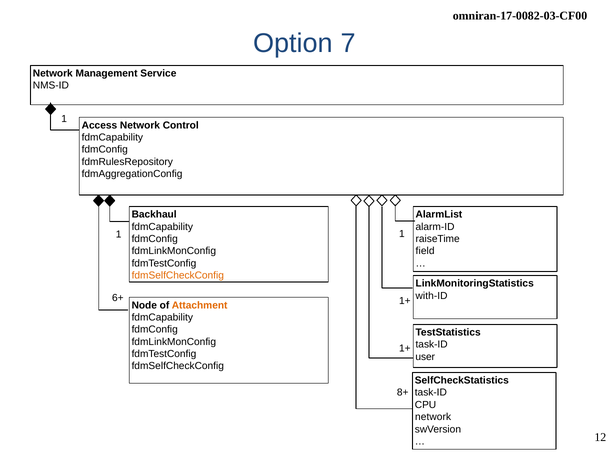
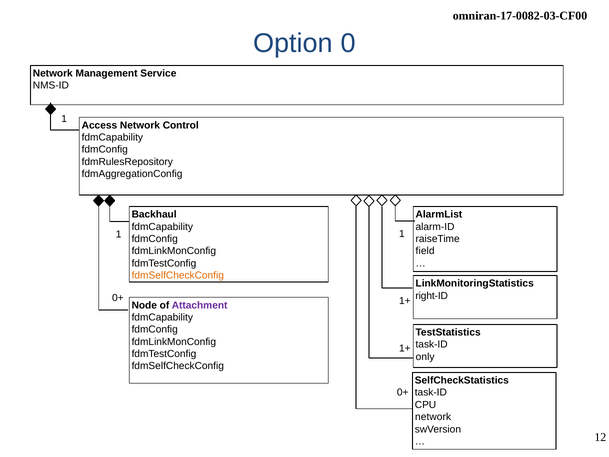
7: 7 -> 0 (348, 44)
with-ID: with-ID -> right-ID (432, 296)
6+: 6+ -> 0+ (118, 298)
Attachment colour: orange -> purple (200, 305)
user: user -> only (425, 357)
8+: 8+ -> 0+ (403, 392)
